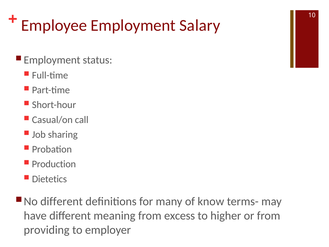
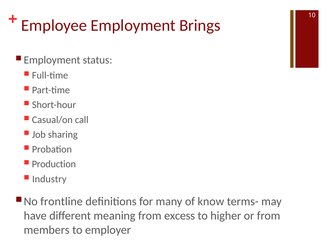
Salary: Salary -> Brings (200, 25)
Dietetics: Dietetics -> Industry (49, 179)
different: different -> frontline (62, 201)
providing: providing -> members (47, 230)
